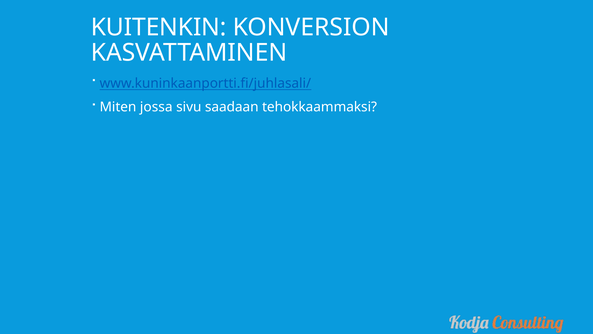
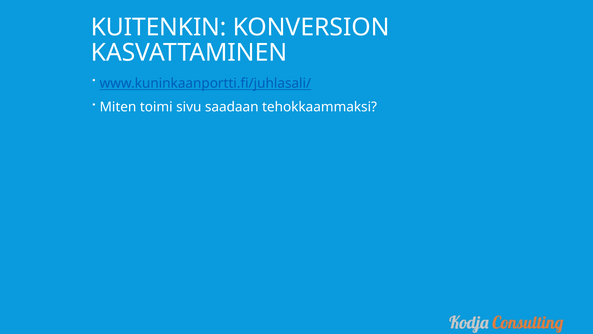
jossa: jossa -> toimi (156, 107)
